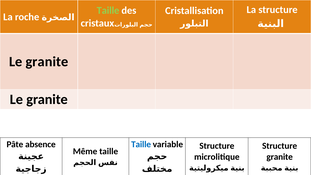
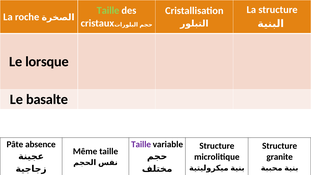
granite: granite -> lorsque (47, 62)
granite: granite -> basalte (47, 99)
Taille colour: blue -> purple (141, 144)
